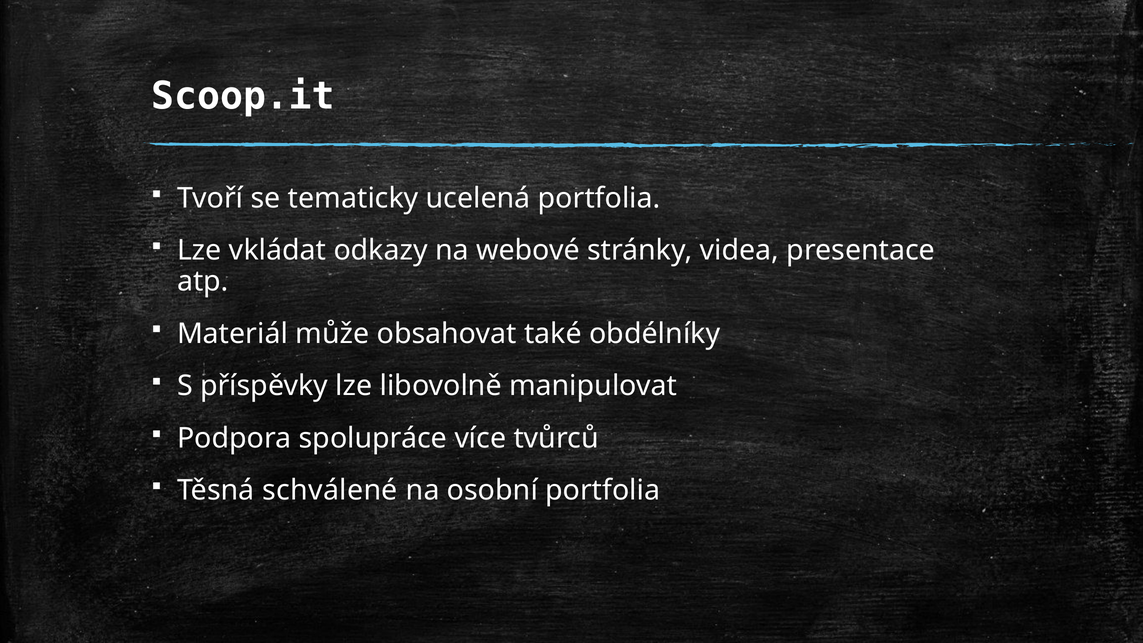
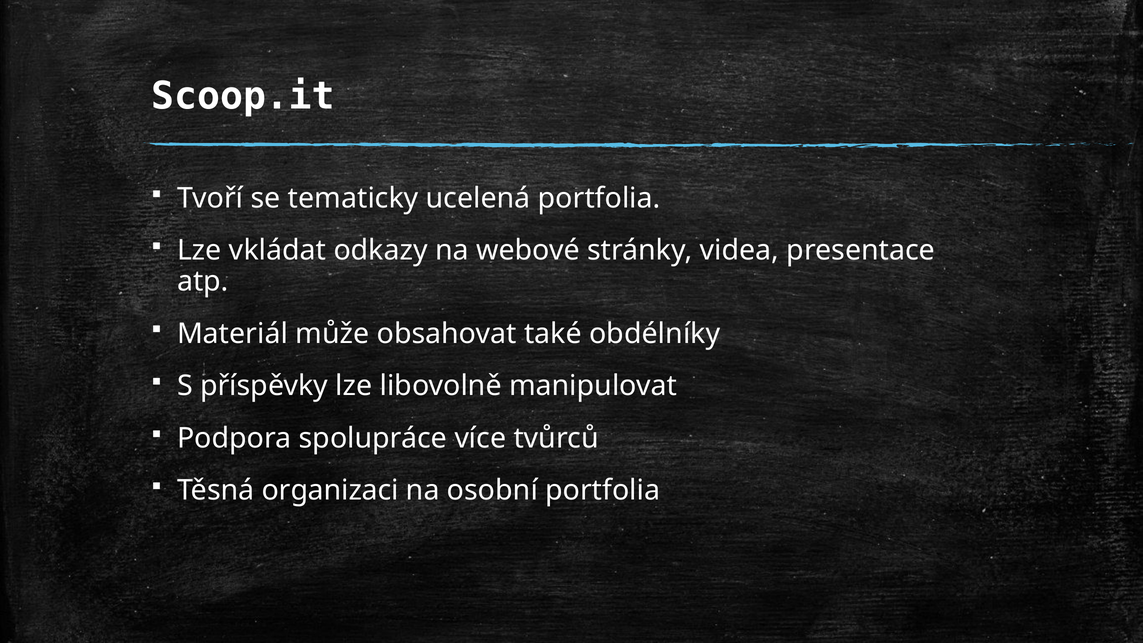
schválené: schválené -> organizaci (330, 491)
